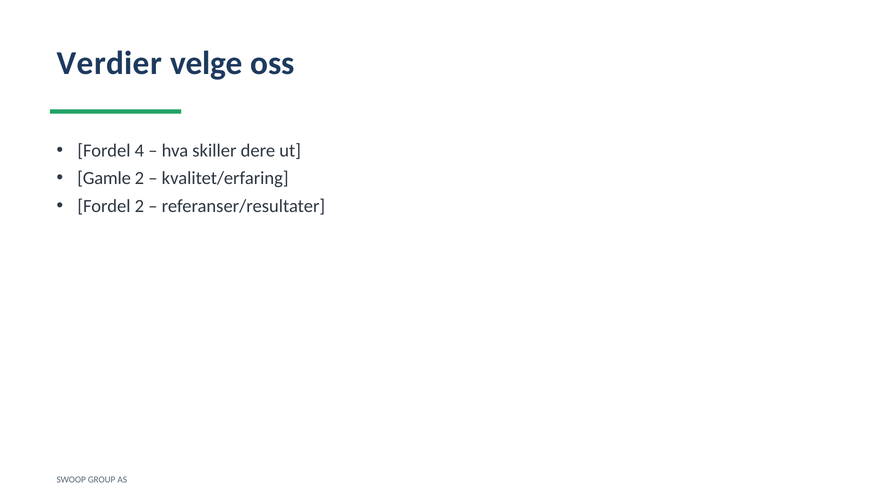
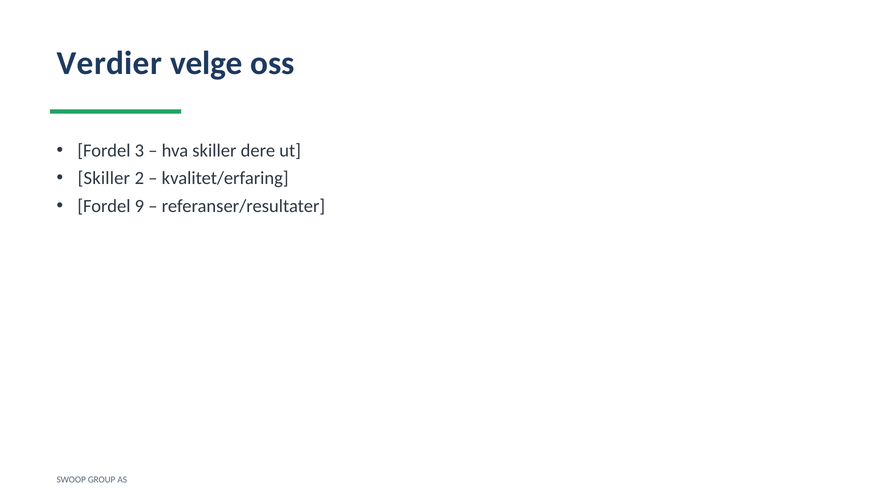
4: 4 -> 3 (139, 151)
Gamle: Gamle -> Skiller (104, 178)
Fordel 2: 2 -> 9 (139, 206)
